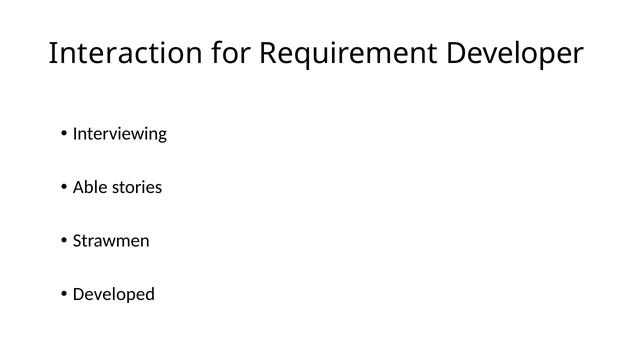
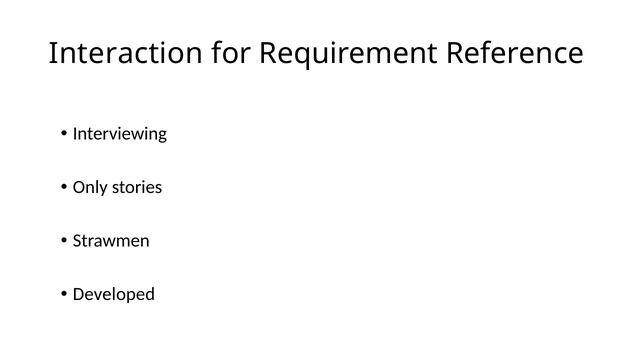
Developer: Developer -> Reference (515, 54)
Able: Able -> Only (90, 187)
